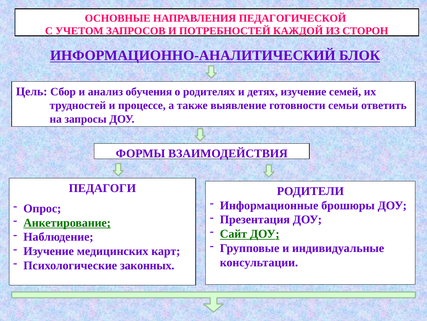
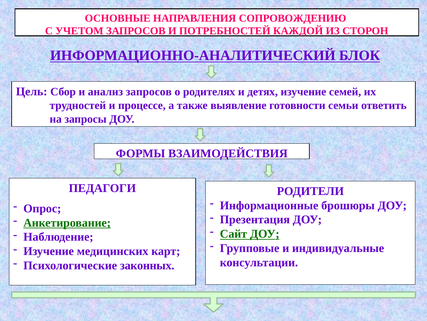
ПЕДАГОГИЧЕСКОЙ: ПЕДАГОГИЧЕСКОЙ -> СОПРОВОЖДЕНИЮ (293, 18)
анализ обучения: обучения -> запросов (149, 92)
